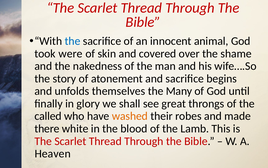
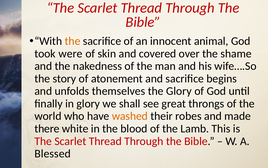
the colour: blue -> orange (73, 41)
the Many: Many -> Glory (179, 91)
called: called -> world (48, 116)
Heaven: Heaven -> Blessed (53, 153)
